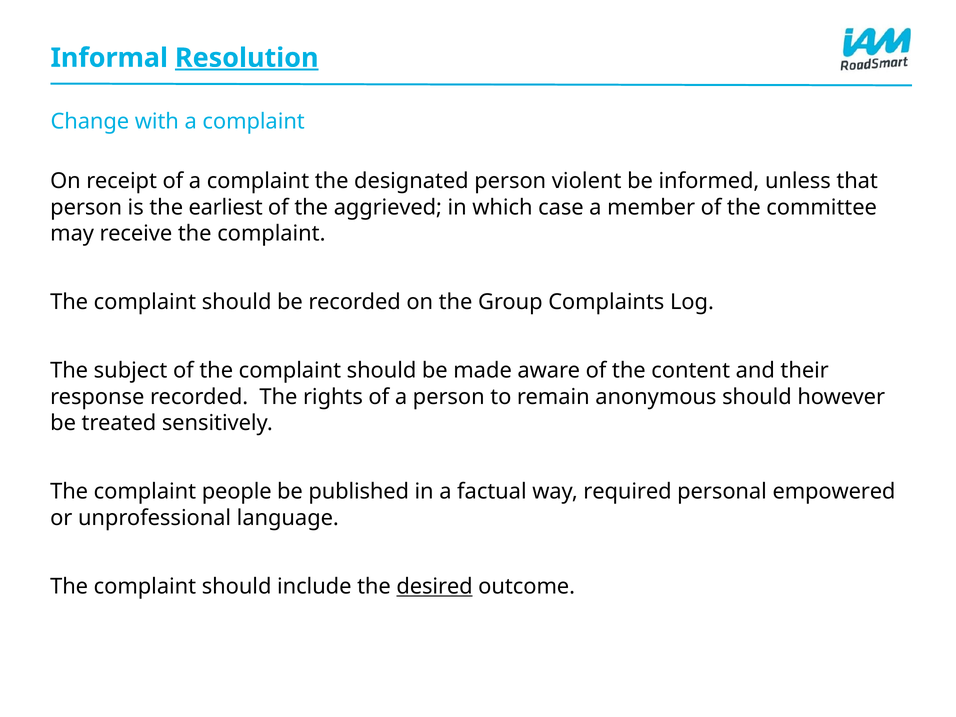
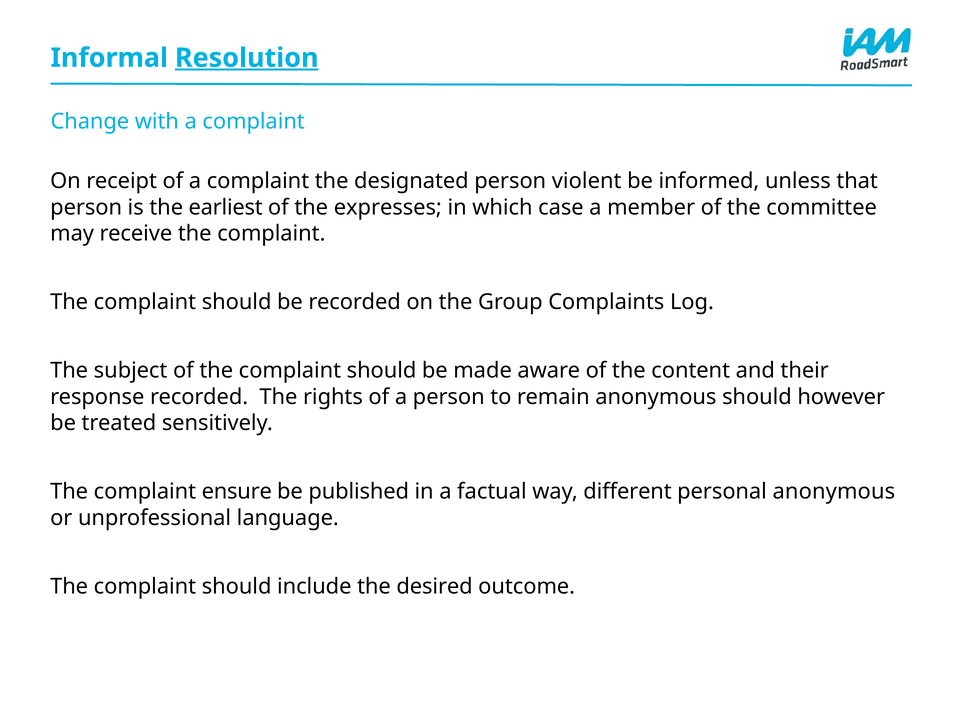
aggrieved: aggrieved -> expresses (388, 207)
people: people -> ensure (237, 492)
required: required -> different (628, 492)
personal empowered: empowered -> anonymous (834, 492)
desired underline: present -> none (435, 587)
